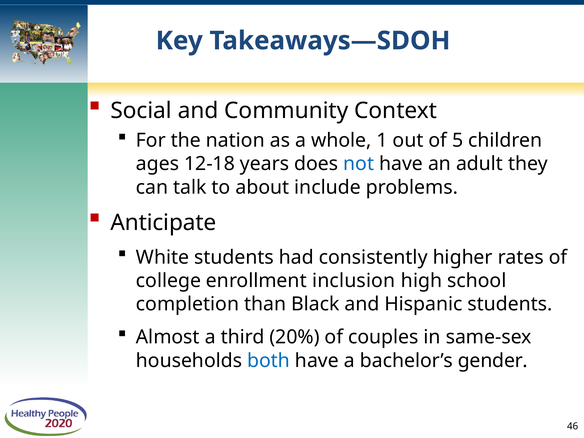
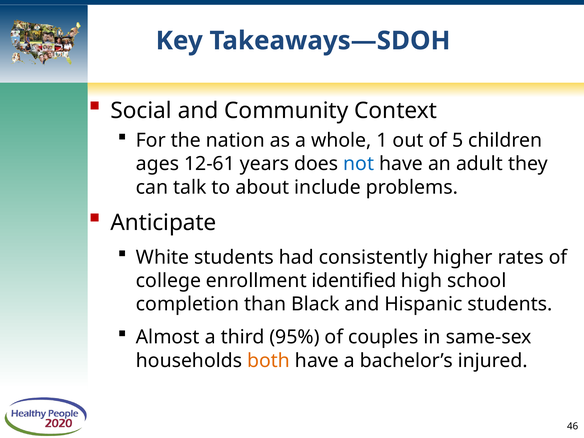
12-18: 12-18 -> 12-61 (210, 164)
inclusion: inclusion -> identified (354, 281)
20%: 20% -> 95% (294, 337)
both colour: blue -> orange (269, 361)
gender: gender -> injured (493, 361)
